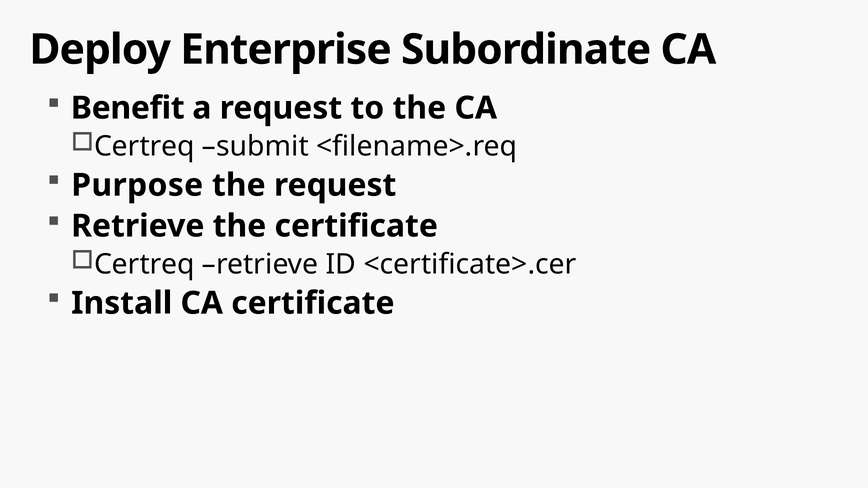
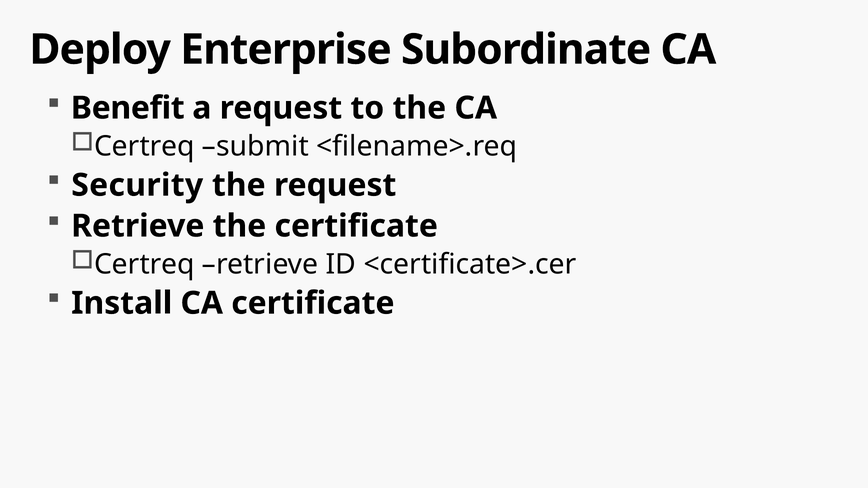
Purpose: Purpose -> Security (137, 185)
